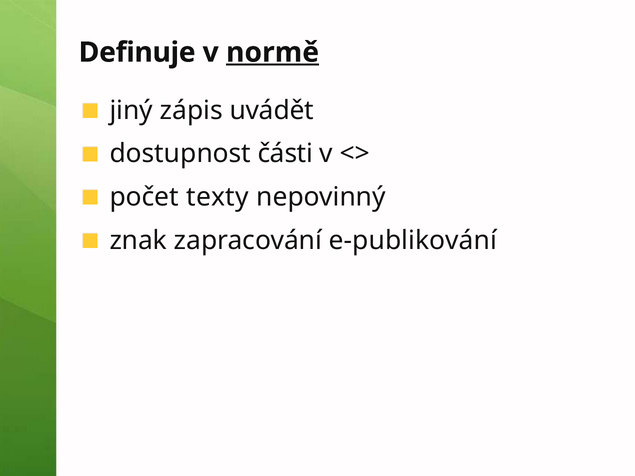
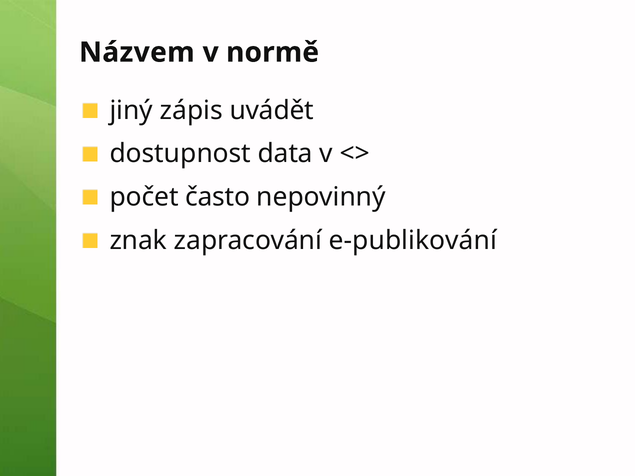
Definuje: Definuje -> Názvem (137, 52)
normě underline: present -> none (273, 52)
části: části -> data (285, 154)
texty: texty -> často (218, 197)
